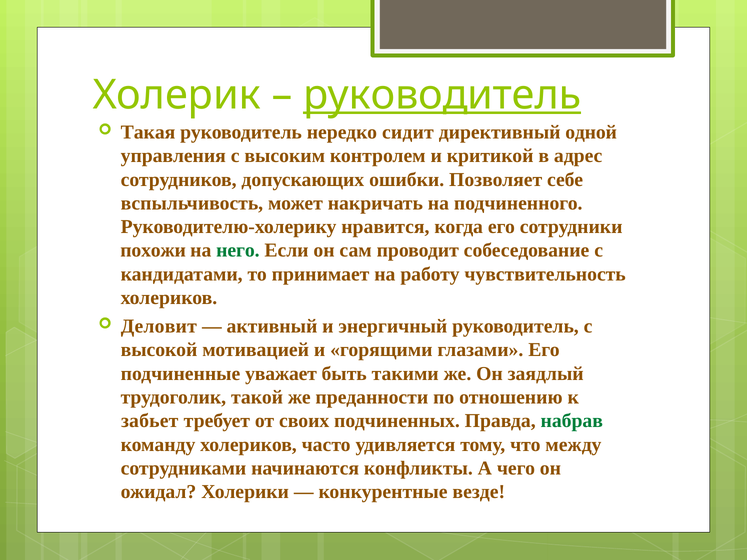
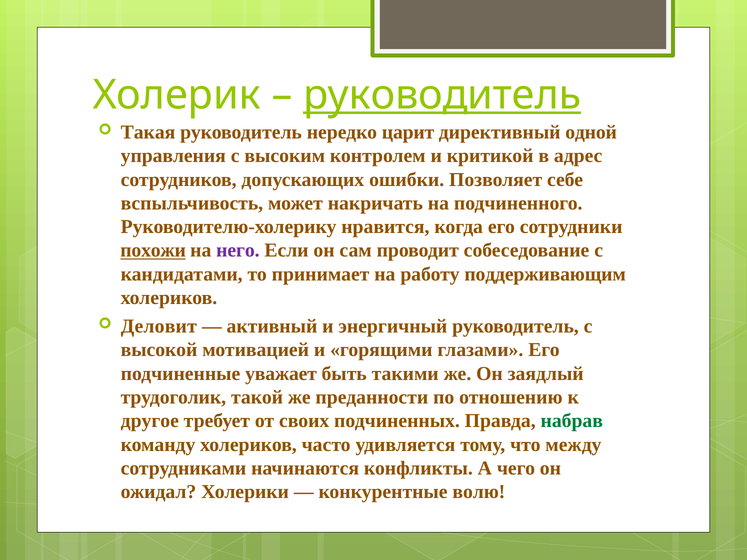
сидит: сидит -> царит (408, 132)
похожи underline: none -> present (153, 251)
него colour: green -> purple (238, 251)
чувствительность: чувствительность -> поддерживающим (545, 274)
забьет: забьет -> другое (150, 421)
везде: везде -> волю (479, 492)
